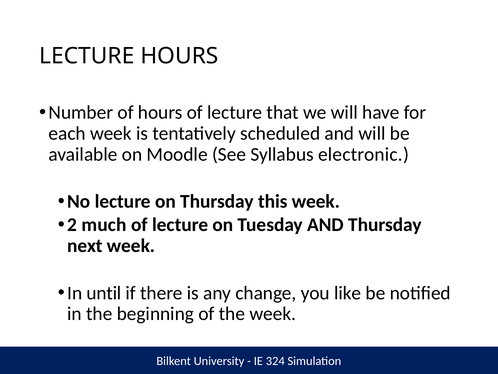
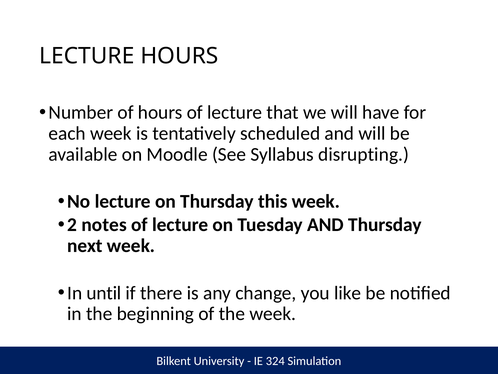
electronic: electronic -> disrupting (364, 154)
much: much -> notes (104, 225)
